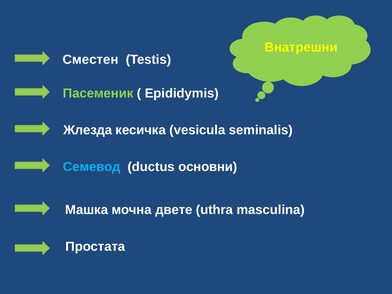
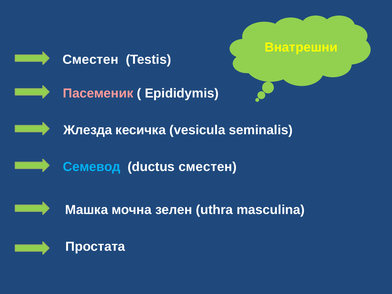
Пасеменик colour: light green -> pink (98, 93)
ductus основни: основни -> сместен (208, 167)
двете: двете -> зелен (174, 210)
